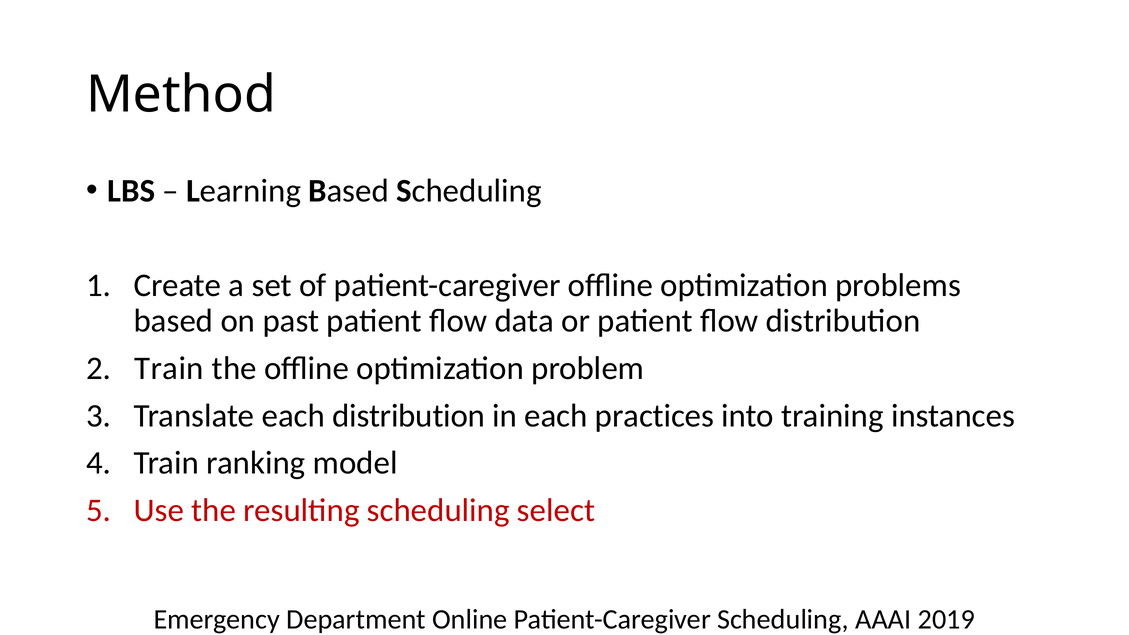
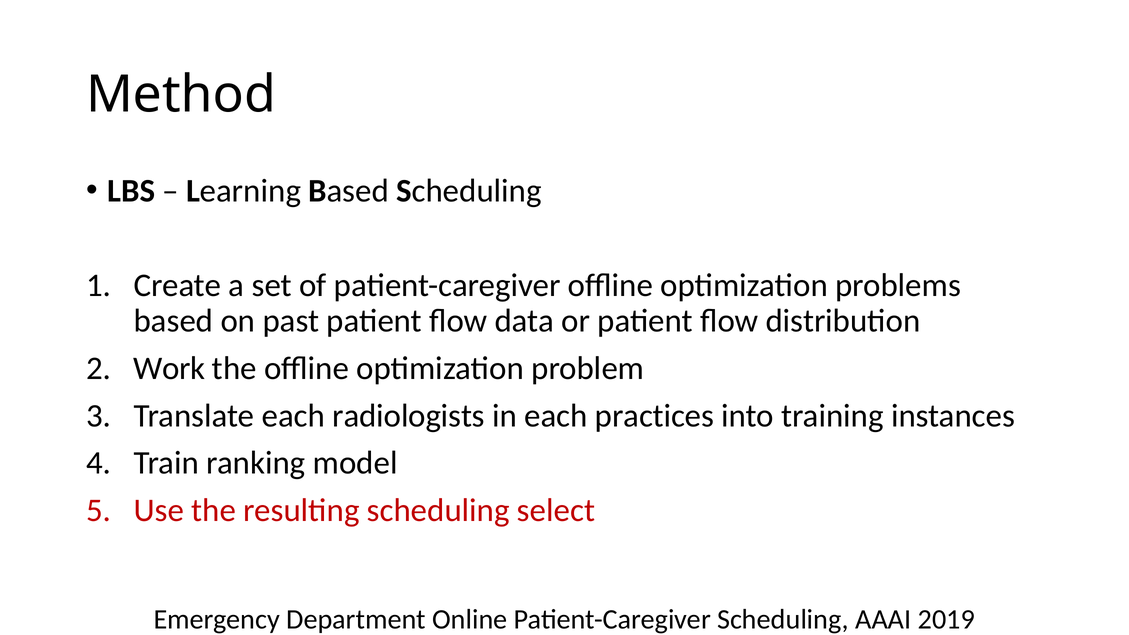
Train: Train -> Work (169, 368)
each distribution: distribution -> radiologists (409, 416)
